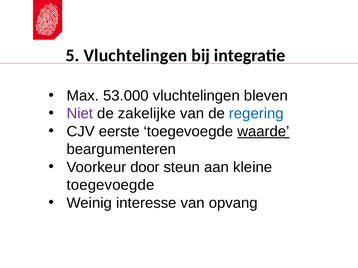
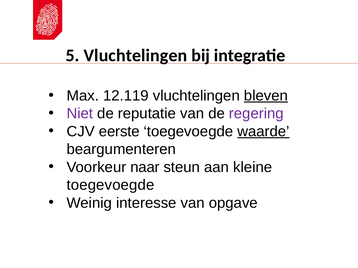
53.000: 53.000 -> 12.119 (126, 96)
bleven underline: none -> present (266, 96)
zakelijke: zakelijke -> reputatie (147, 114)
regering colour: blue -> purple (256, 114)
door: door -> naar (145, 167)
opvang: opvang -> opgave (233, 203)
